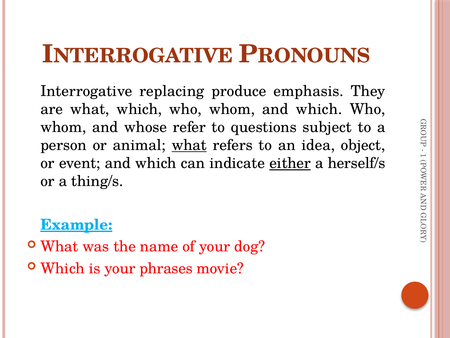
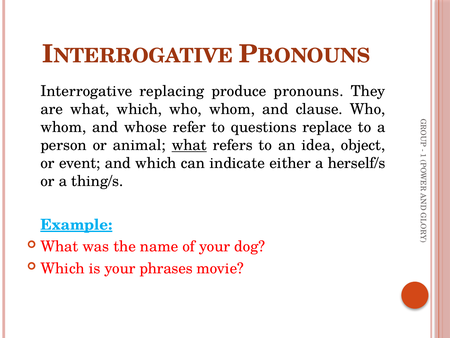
emphasis: emphasis -> pronouns (309, 91)
whom and which: which -> clause (319, 109)
subject: subject -> replace (327, 127)
either underline: present -> none (290, 163)
